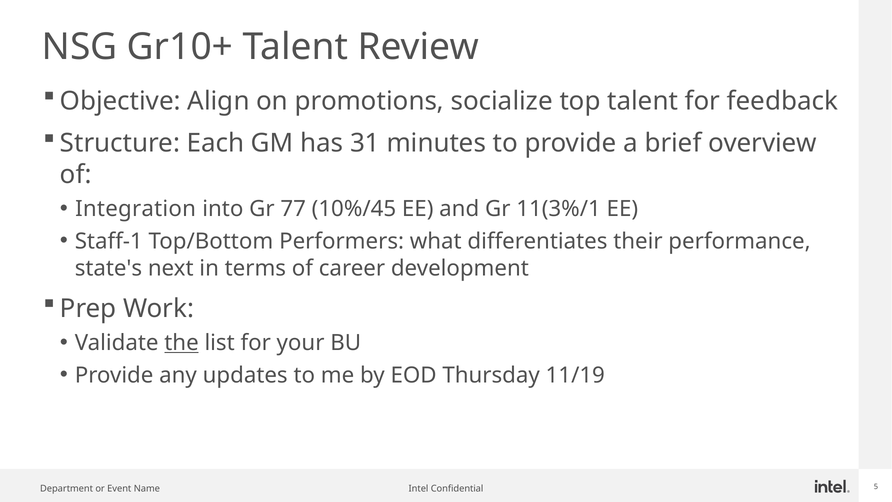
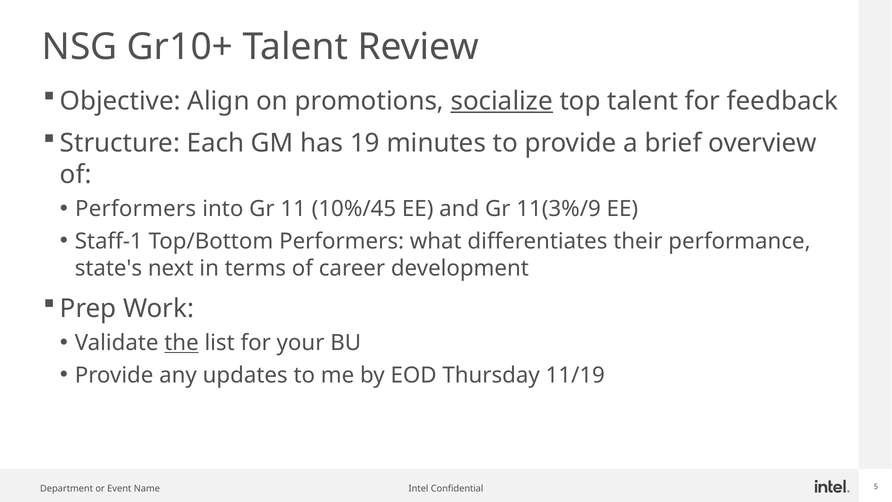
socialize underline: none -> present (502, 101)
31: 31 -> 19 (365, 143)
Integration: Integration -> Performers (136, 209)
77: 77 -> 11 (293, 209)
11(3%/1: 11(3%/1 -> 11(3%/9 (559, 209)
